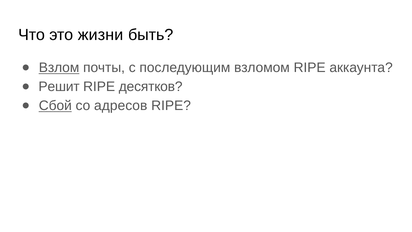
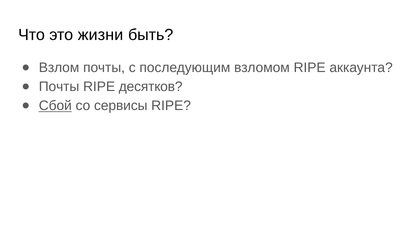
Взлом underline: present -> none (59, 68)
Решит: Решит -> Почты (59, 87)
адресов: адресов -> сервисы (121, 106)
